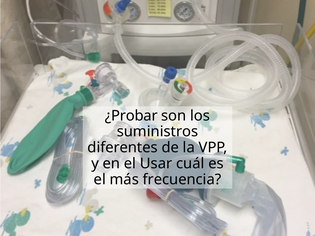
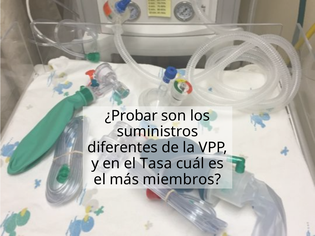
Usar: Usar -> Tasa (156, 164)
frecuencia: frecuencia -> miembros (182, 180)
